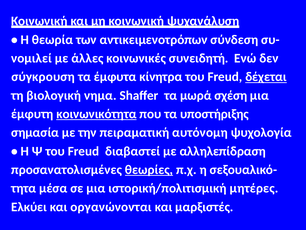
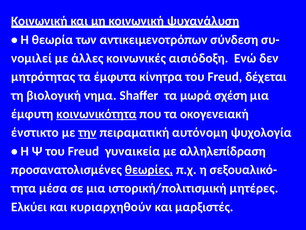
συνειδητή: συνειδητή -> αισιόδοξη (199, 58)
σύγκρουση: σύγκρουση -> μητρότητας (43, 77)
δέχεται underline: present -> none (266, 77)
υποστήριξης: υποστήριξης -> οκογενειακή (214, 114)
σημασία: σημασία -> ένστικτο (35, 132)
την underline: none -> present (87, 132)
διαβαστεί: διαβαστεί -> γυναικεία (133, 151)
οργανώνονται: οργανώνονται -> κυριαρχηθούν (111, 206)
